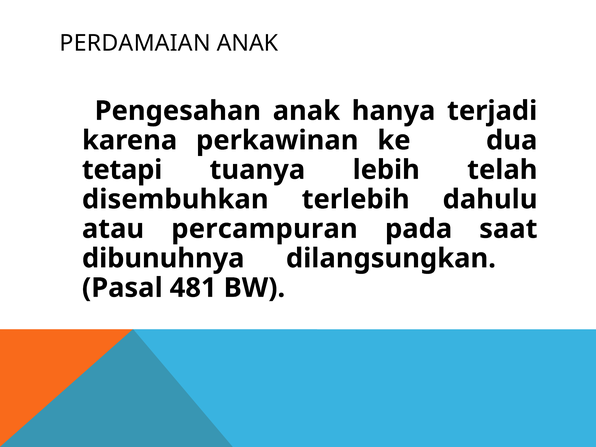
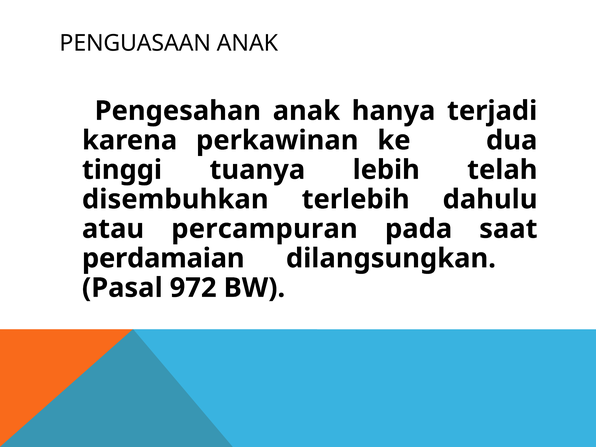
PERDAMAIAN: PERDAMAIAN -> PENGUASAAN (135, 43)
tetapi: tetapi -> tinggi (122, 170)
dibunuhnya: dibunuhnya -> perdamaian (163, 258)
481: 481 -> 972 (193, 288)
